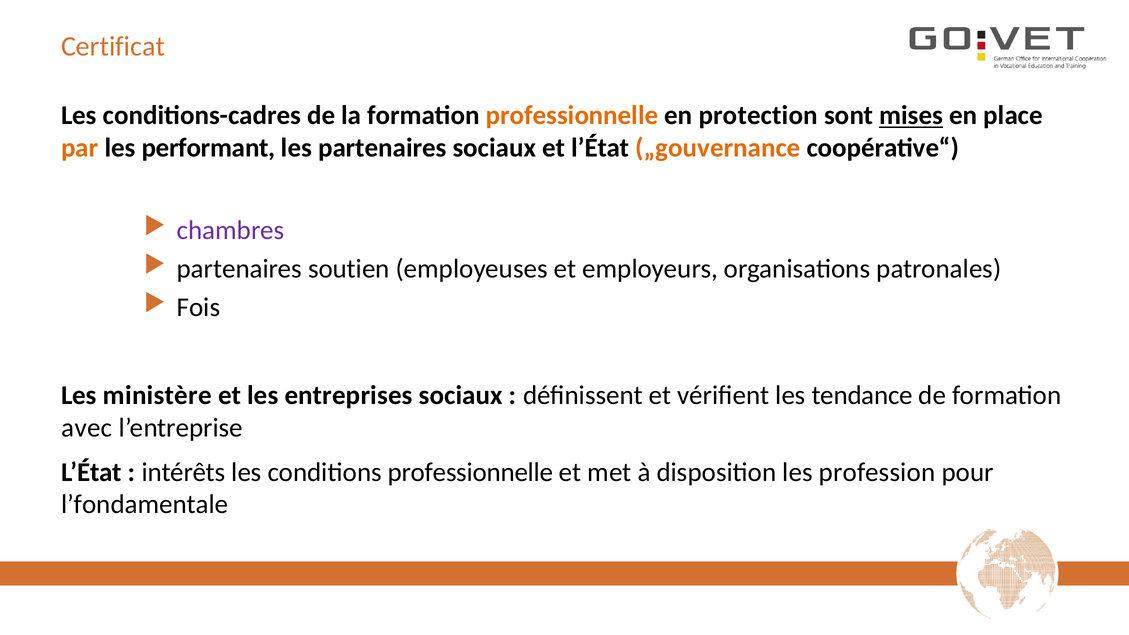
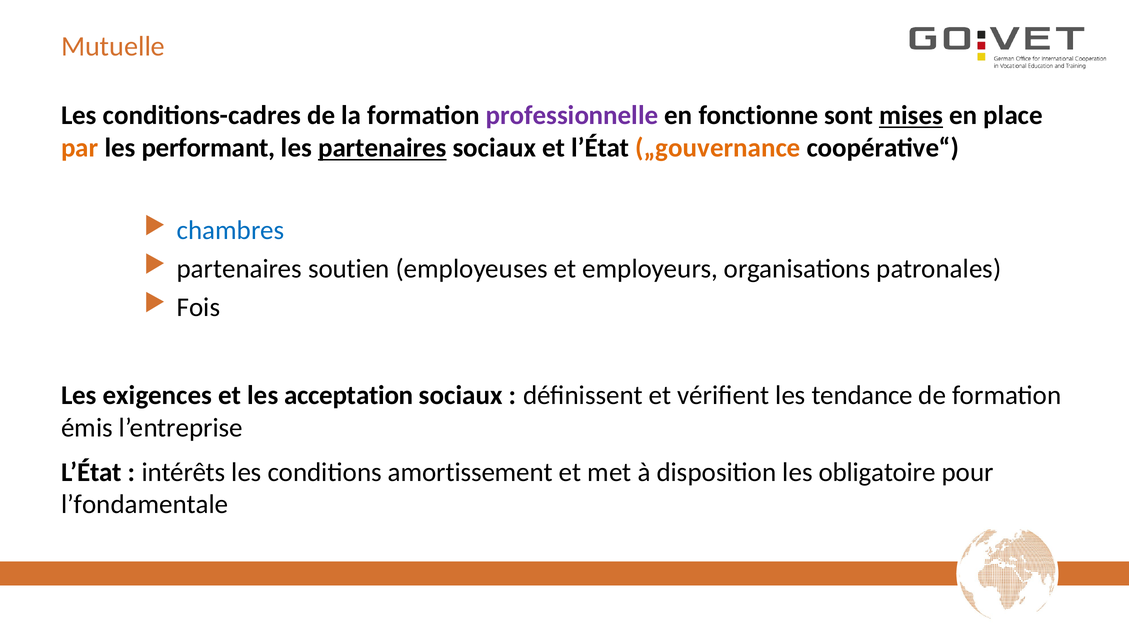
Certificat: Certificat -> Mutuelle (113, 46)
professionnelle colour: orange -> purple (572, 116)
protection: protection -> fonctionne (758, 116)
partenaires underline: none -> present (382, 148)
chambres colour: purple -> blue (231, 231)
ministère: ministère -> exigences (158, 396)
entreprises: entreprises -> acceptation (349, 396)
avec: avec -> émis (87, 428)
conditions professionnelle: professionnelle -> amortissement (470, 472)
profession: profession -> obligatoire (877, 472)
